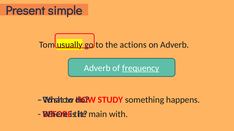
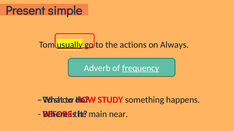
usually underline: none -> present (70, 45)
on Adverb: Adverb -> Always (175, 45)
with: with -> near (118, 115)
